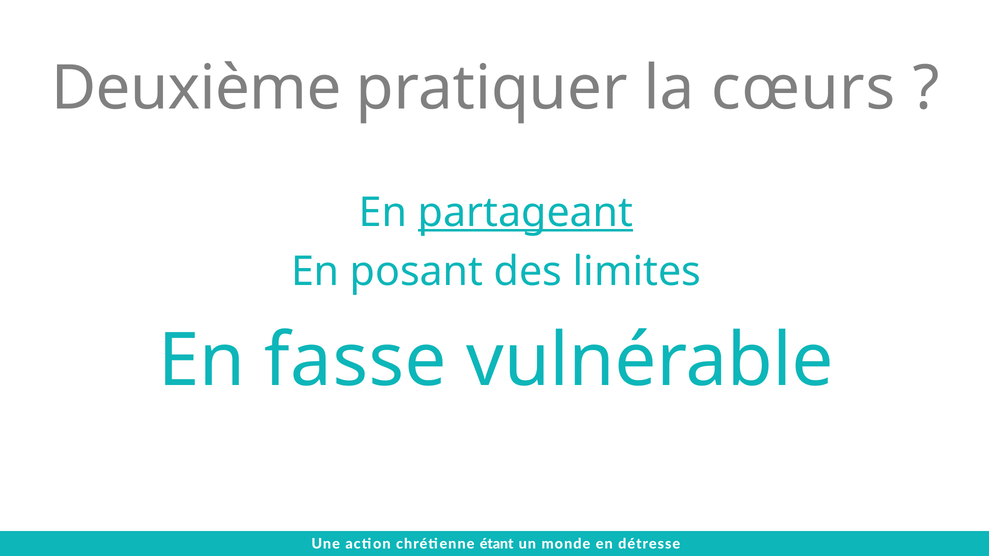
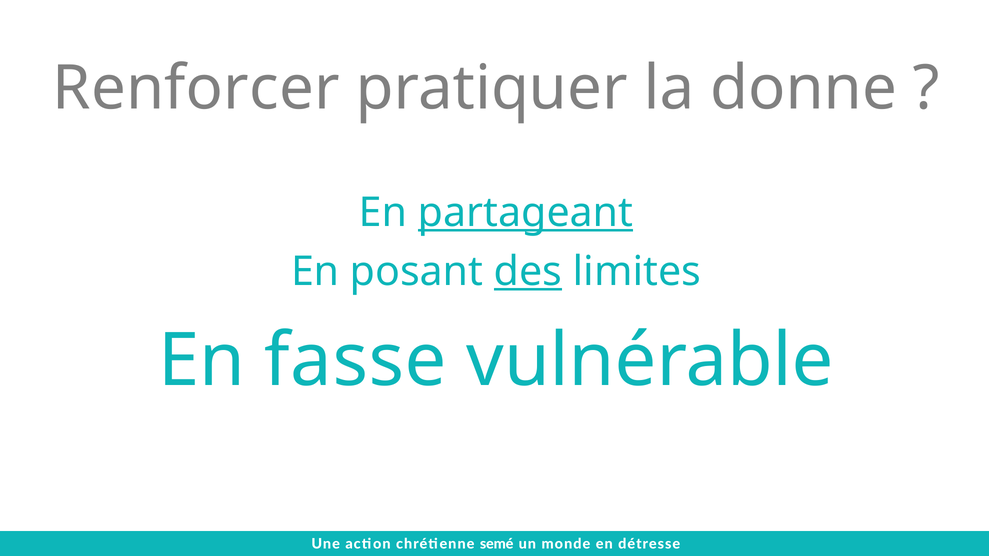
Deuxième: Deuxième -> Renforcer (196, 89)
cœurs: cœurs -> donne (804, 89)
des underline: none -> present (528, 272)
étant: étant -> semé (497, 544)
